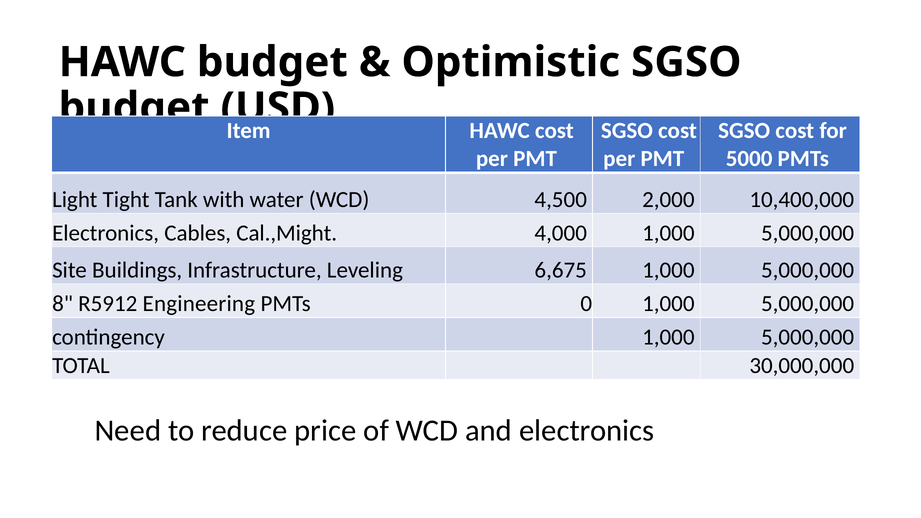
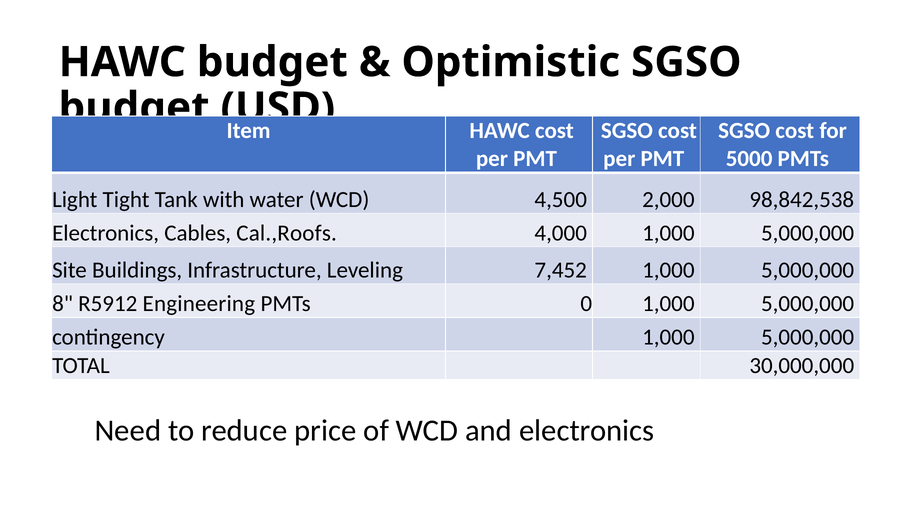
10,400,000: 10,400,000 -> 98,842,538 (802, 199)
Cal.,Might: Cal.,Might -> Cal.,Roofs (287, 233)
6,675: 6,675 -> 7,452 (561, 270)
